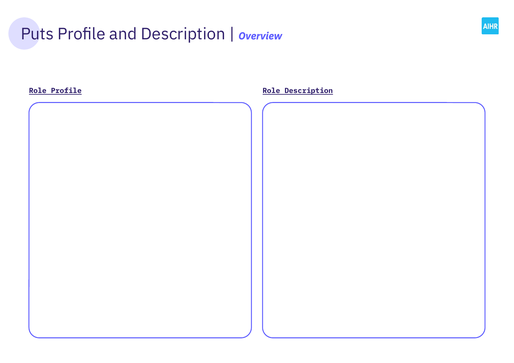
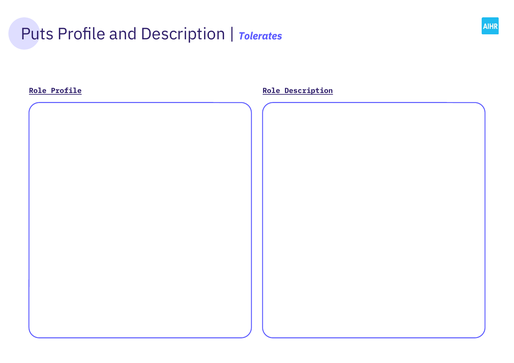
Overview: Overview -> Tolerates (260, 36)
